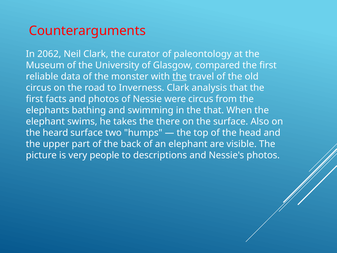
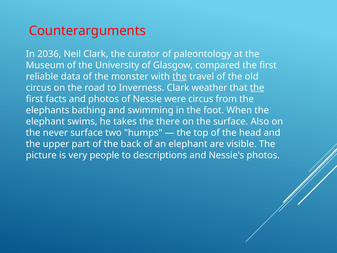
2062: 2062 -> 2036 (49, 54)
analysis: analysis -> weather (209, 88)
the underline: none -> present (257, 88)
the that: that -> foot (214, 110)
heard: heard -> never (55, 133)
